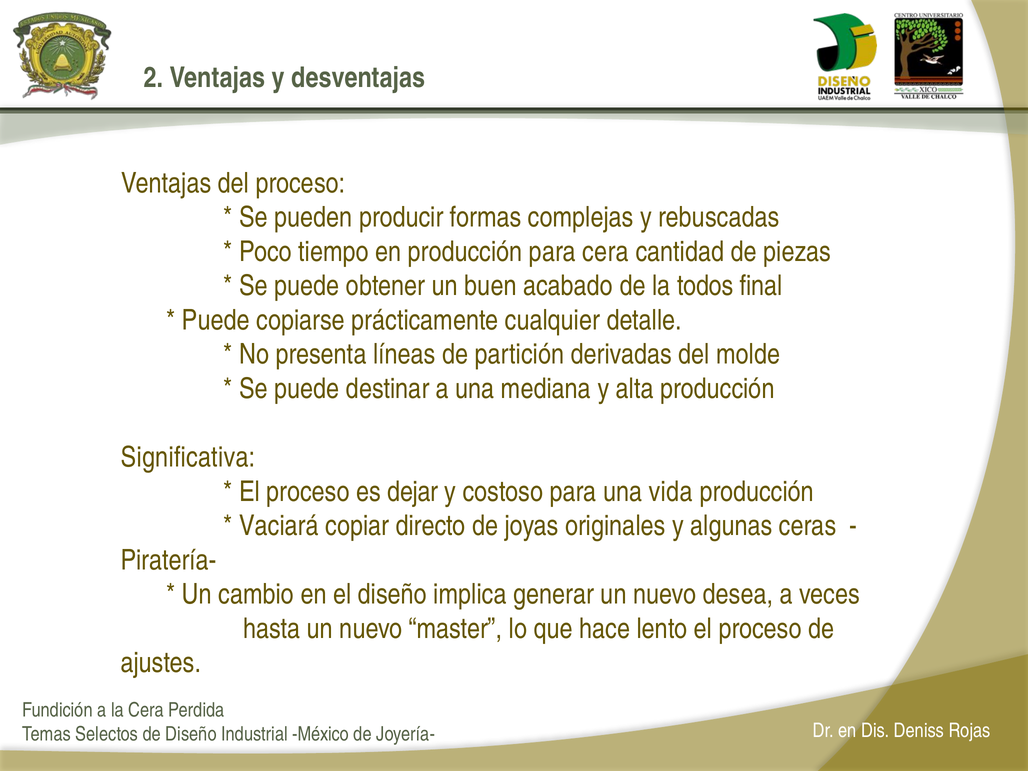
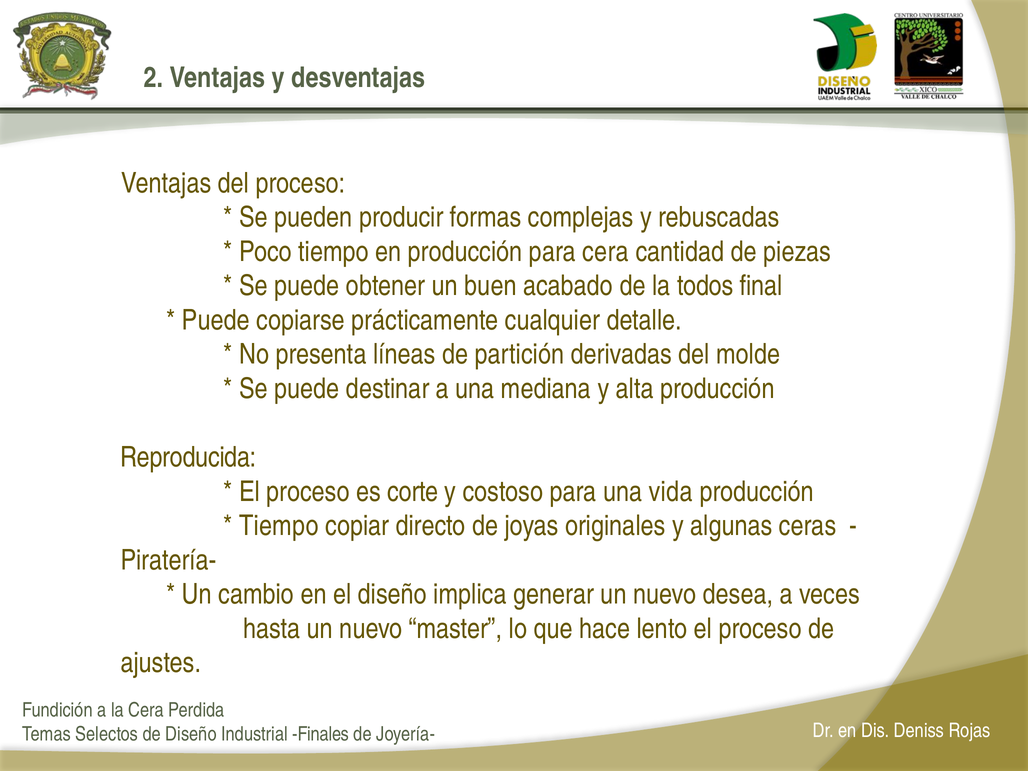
Significativa: Significativa -> Reproducida (188, 457)
dejar: dejar -> corte (413, 492)
Vaciará: Vaciará -> Tiempo (279, 526)
México: México -> Finales (321, 734)
